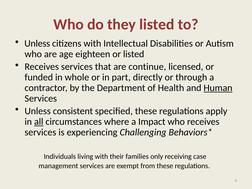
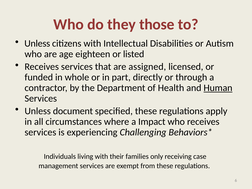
they listed: listed -> those (157, 24)
continue: continue -> assigned (147, 67)
consistent: consistent -> document (73, 111)
all underline: present -> none (39, 122)
